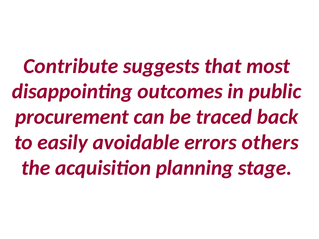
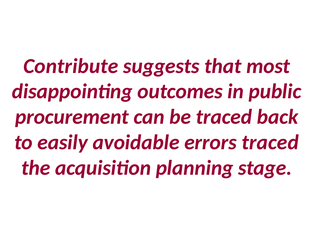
errors others: others -> traced (270, 143)
